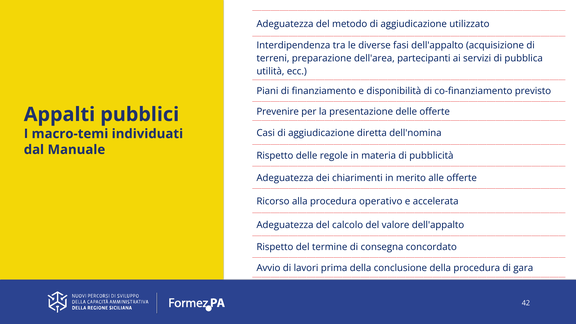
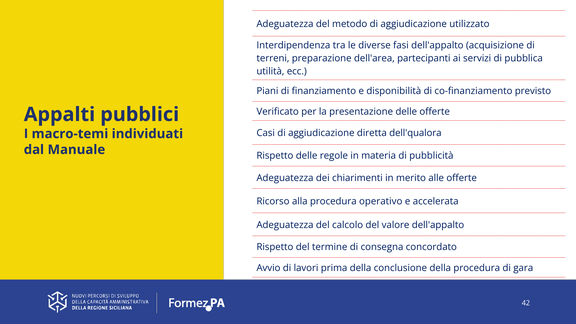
Prevenire: Prevenire -> Verificato (278, 111)
dell'nomina: dell'nomina -> dell'qualora (415, 133)
